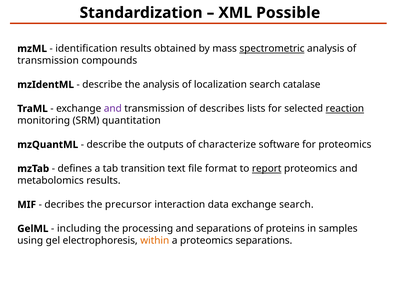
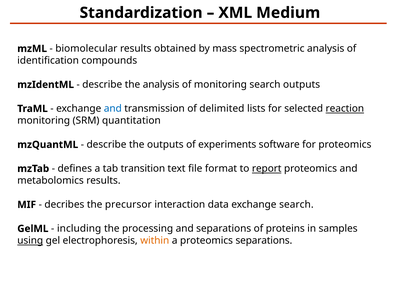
Possible: Possible -> Medium (288, 13)
identification: identification -> biomolecular (86, 49)
spectrometric underline: present -> none (272, 49)
transmission: transmission -> identification (48, 61)
of localization: localization -> monitoring (220, 85)
search catalase: catalase -> outputs (302, 85)
and colour: purple -> blue (113, 109)
describes: describes -> delimited (222, 109)
characterize: characterize -> experiments (227, 145)
using underline: none -> present (30, 241)
